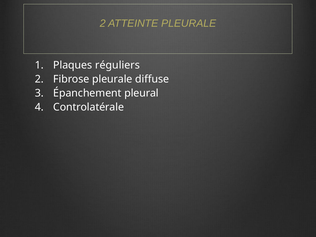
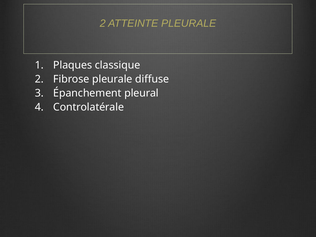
réguliers: réguliers -> classique (118, 65)
